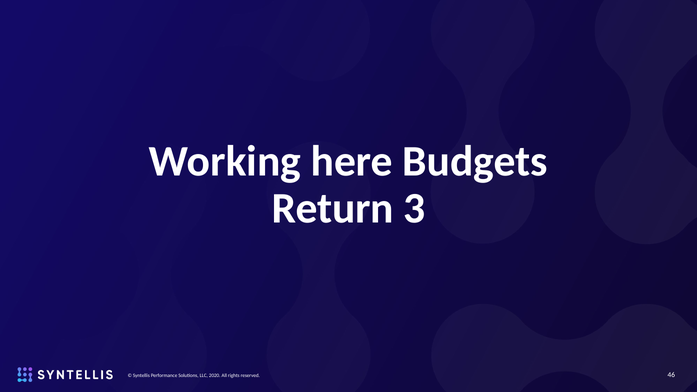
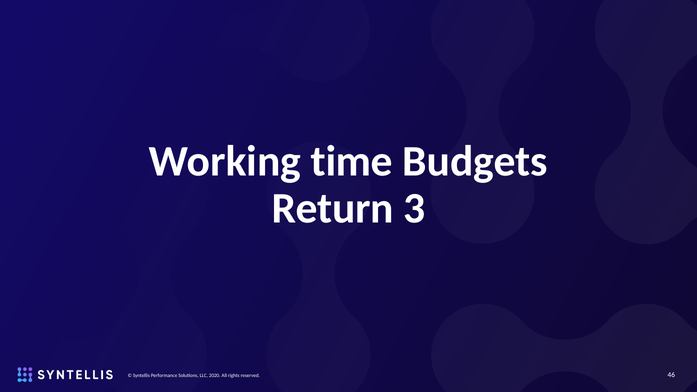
here: here -> time (352, 161)
